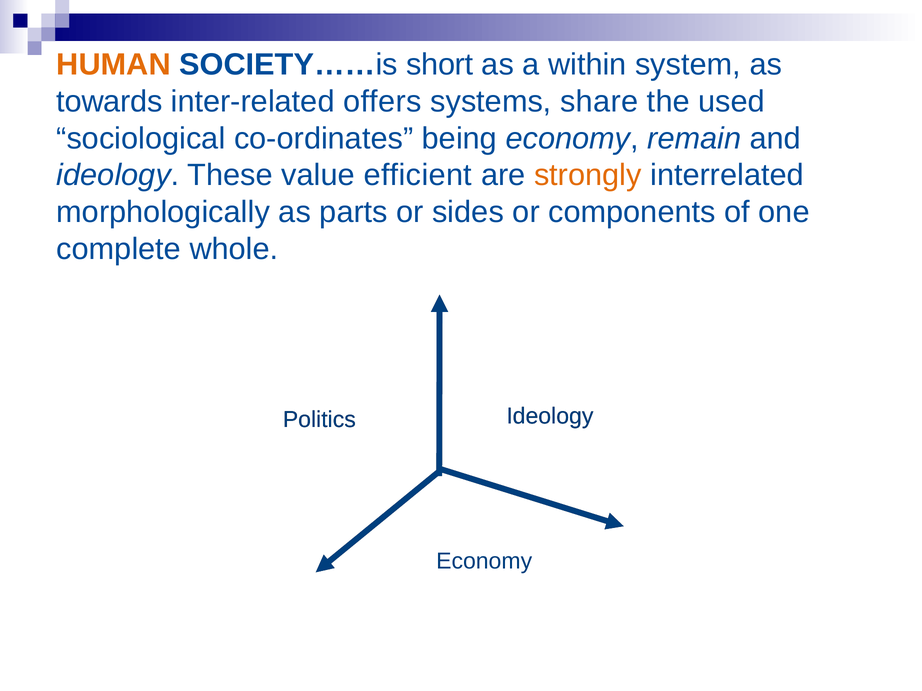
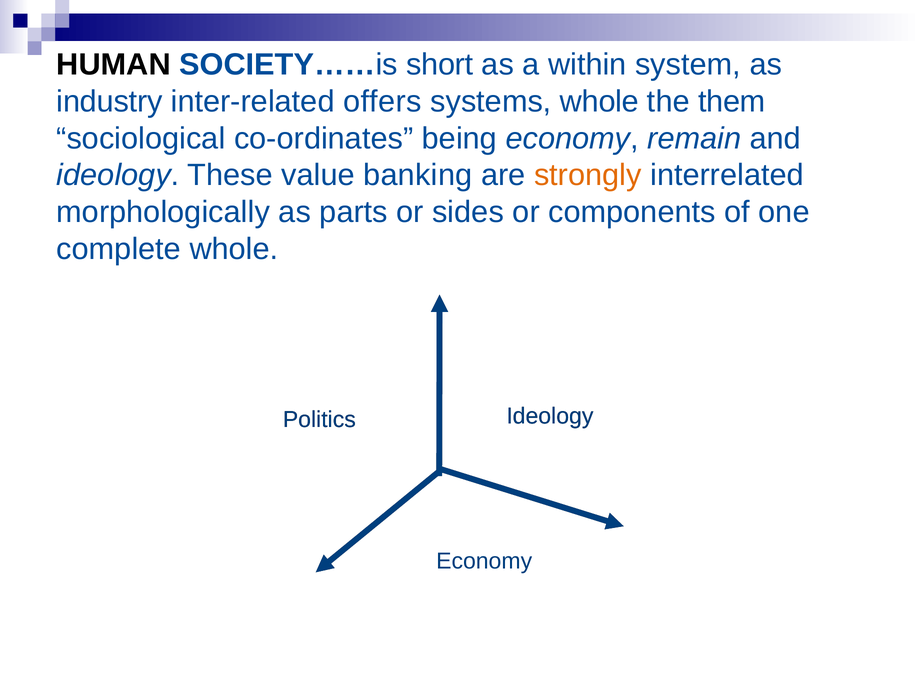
HUMAN colour: orange -> black (114, 65)
towards: towards -> industry (109, 102)
systems share: share -> whole (599, 102)
used: used -> them (732, 102)
efficient: efficient -> banking (418, 175)
